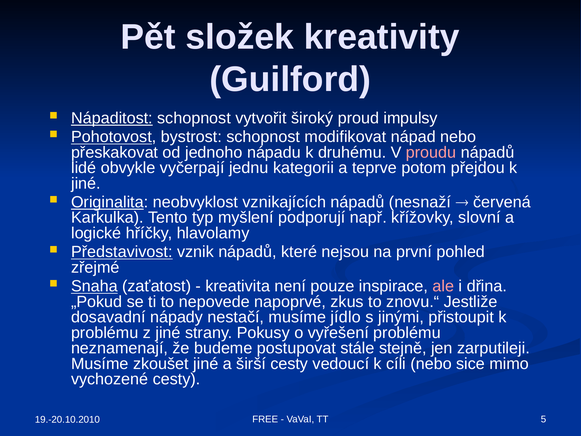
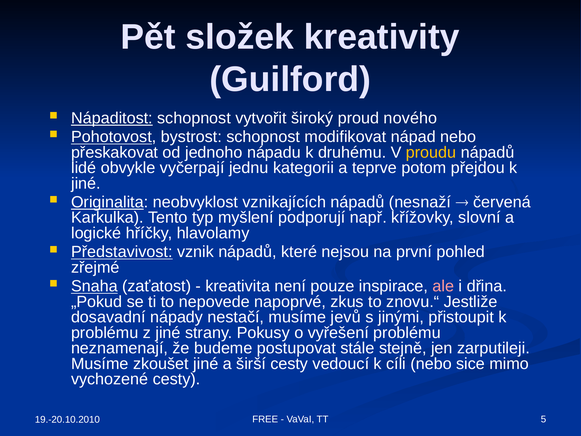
impulsy: impulsy -> nového (410, 118)
proudu colour: pink -> yellow (431, 152)
jídlo: jídlo -> jevů (346, 317)
